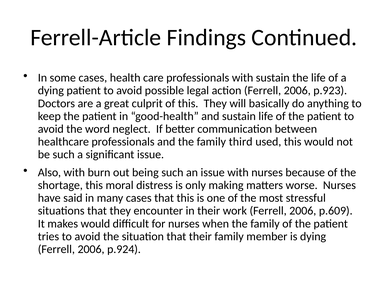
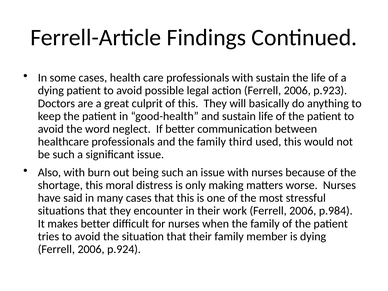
p.609: p.609 -> p.984 (336, 211)
makes would: would -> better (95, 224)
